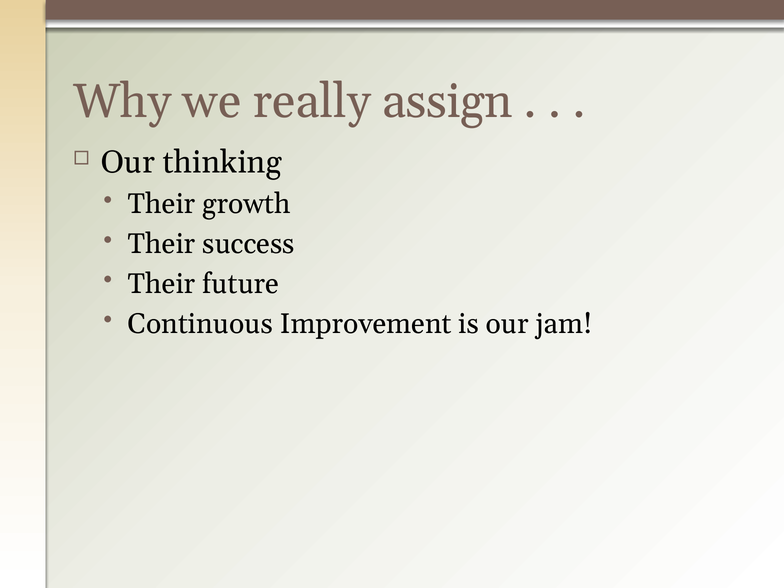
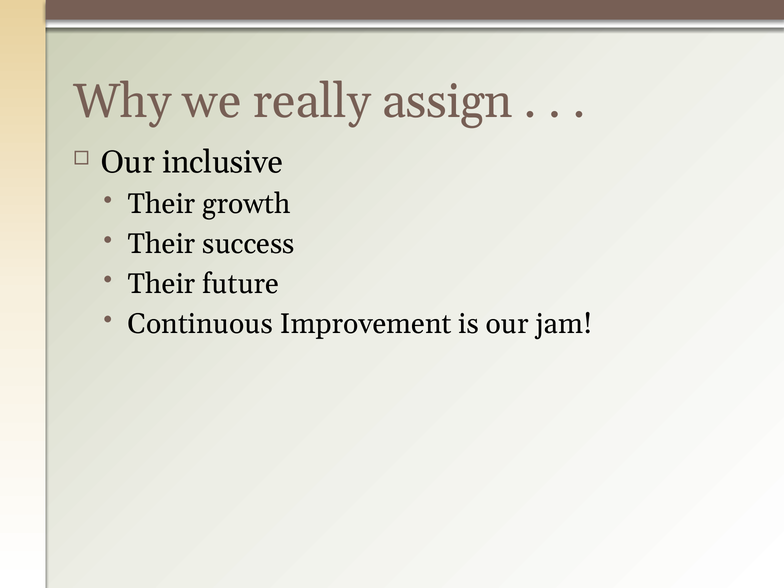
thinking: thinking -> inclusive (222, 162)
